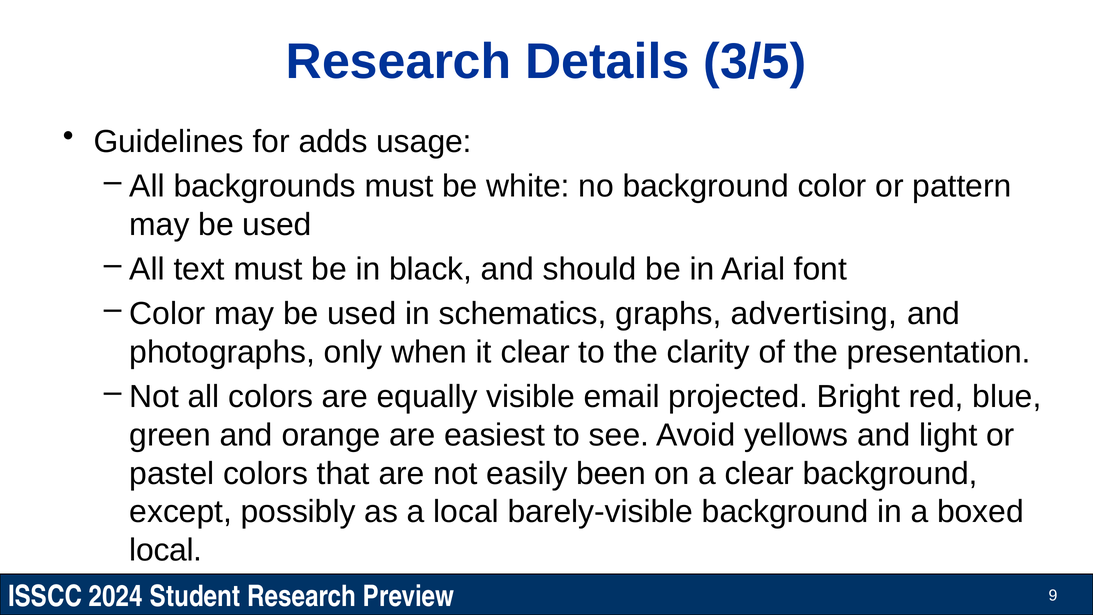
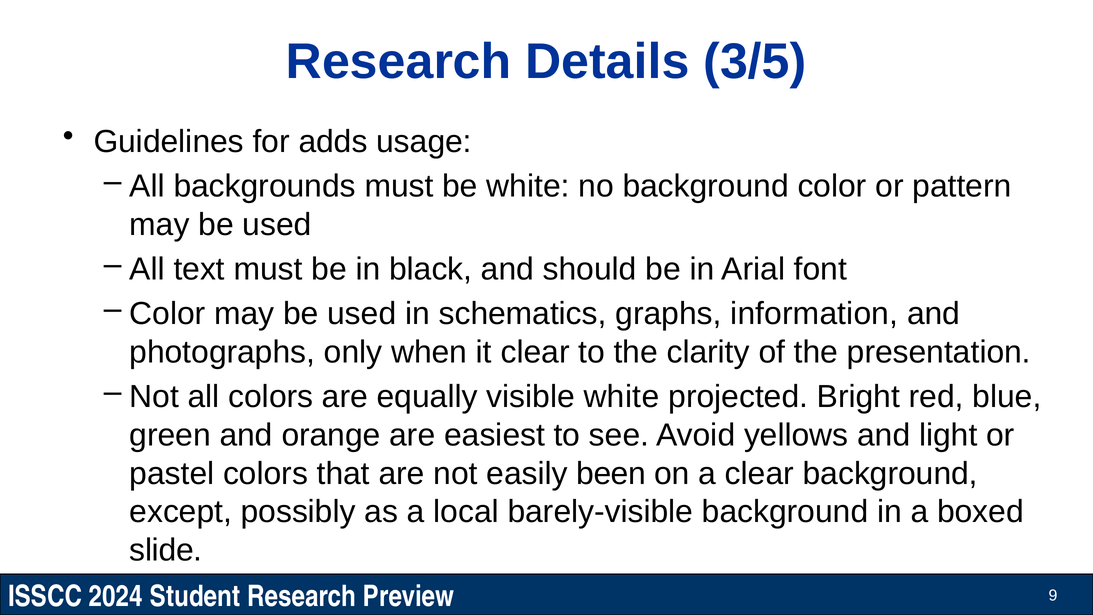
advertising: advertising -> information (814, 314)
visible email: email -> white (621, 397)
local: local -> slide (166, 550)
